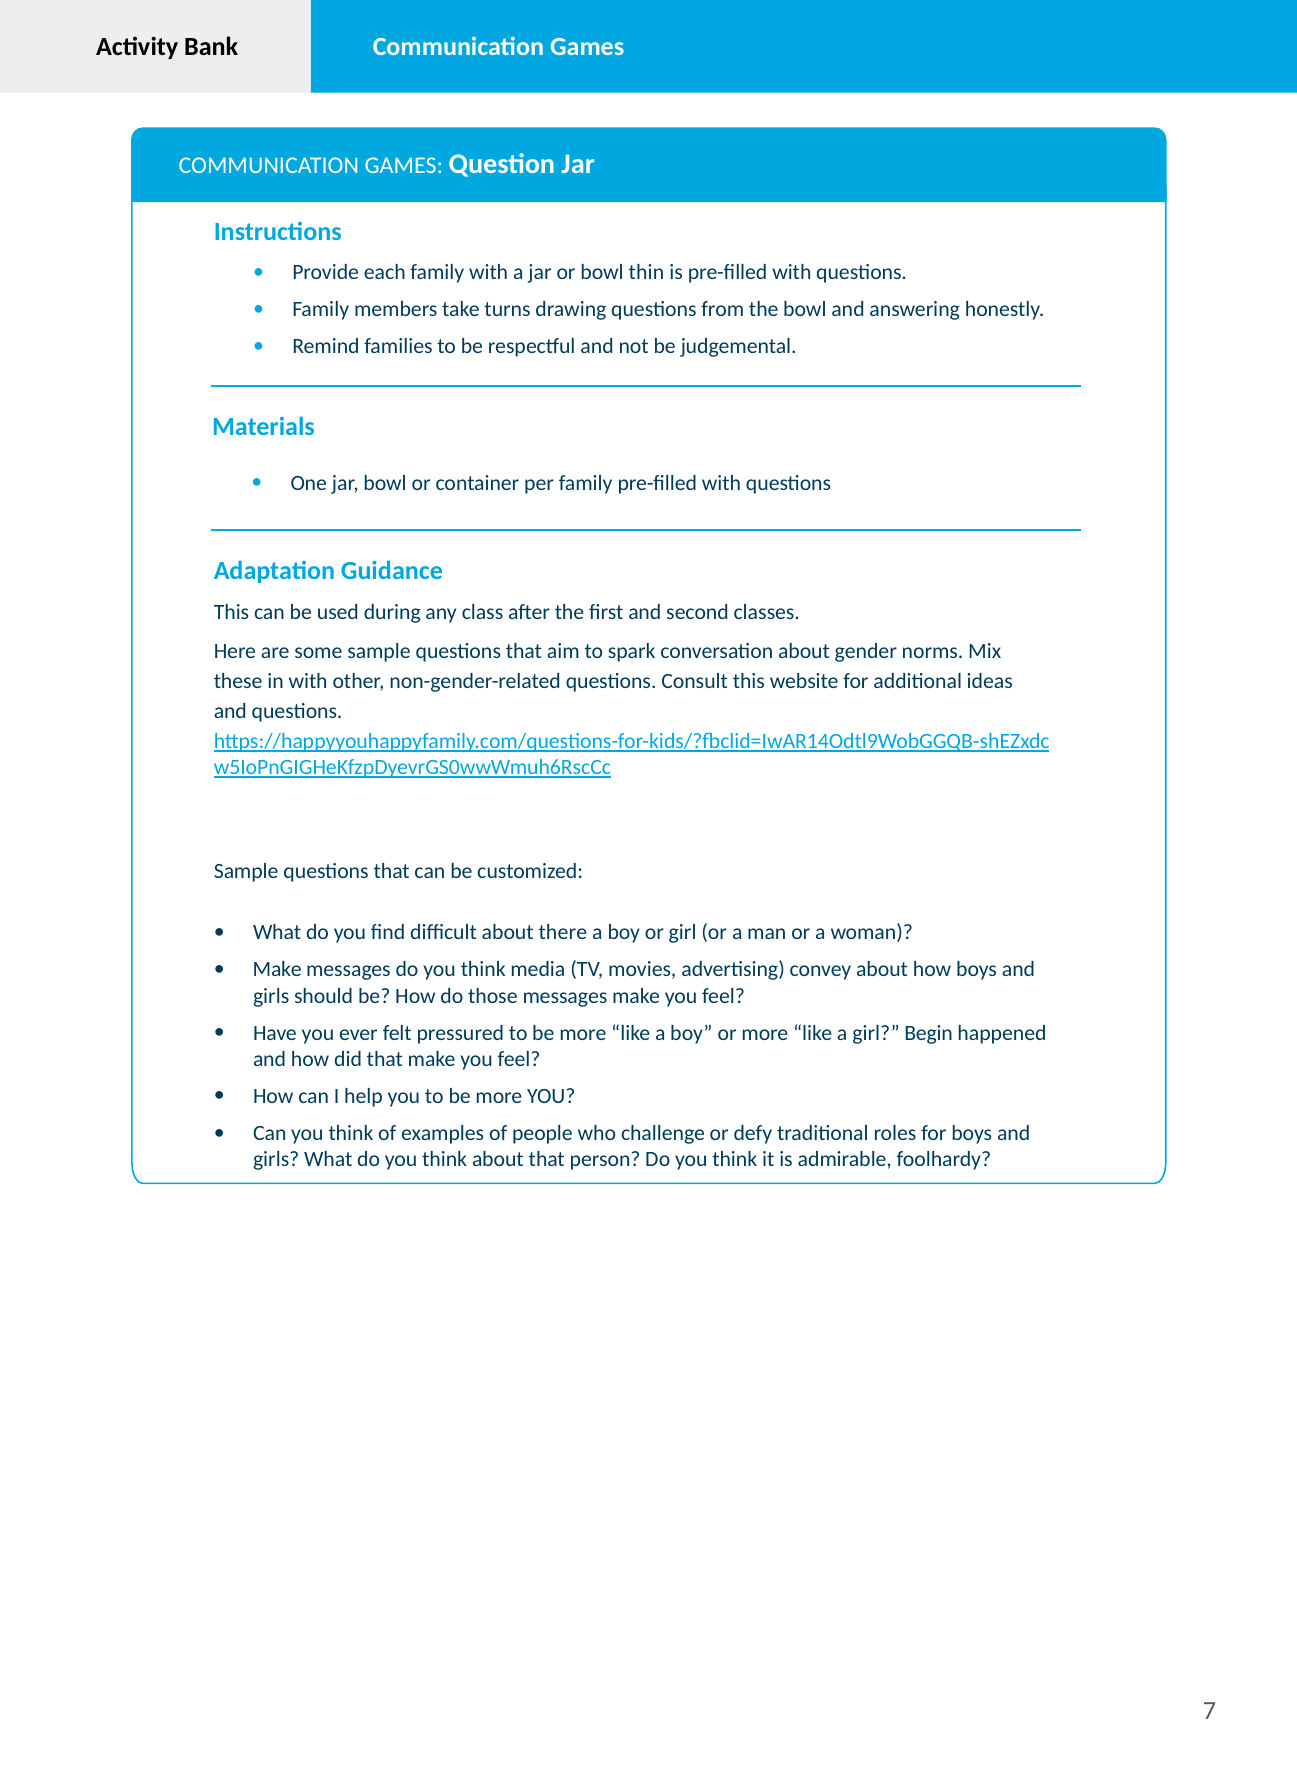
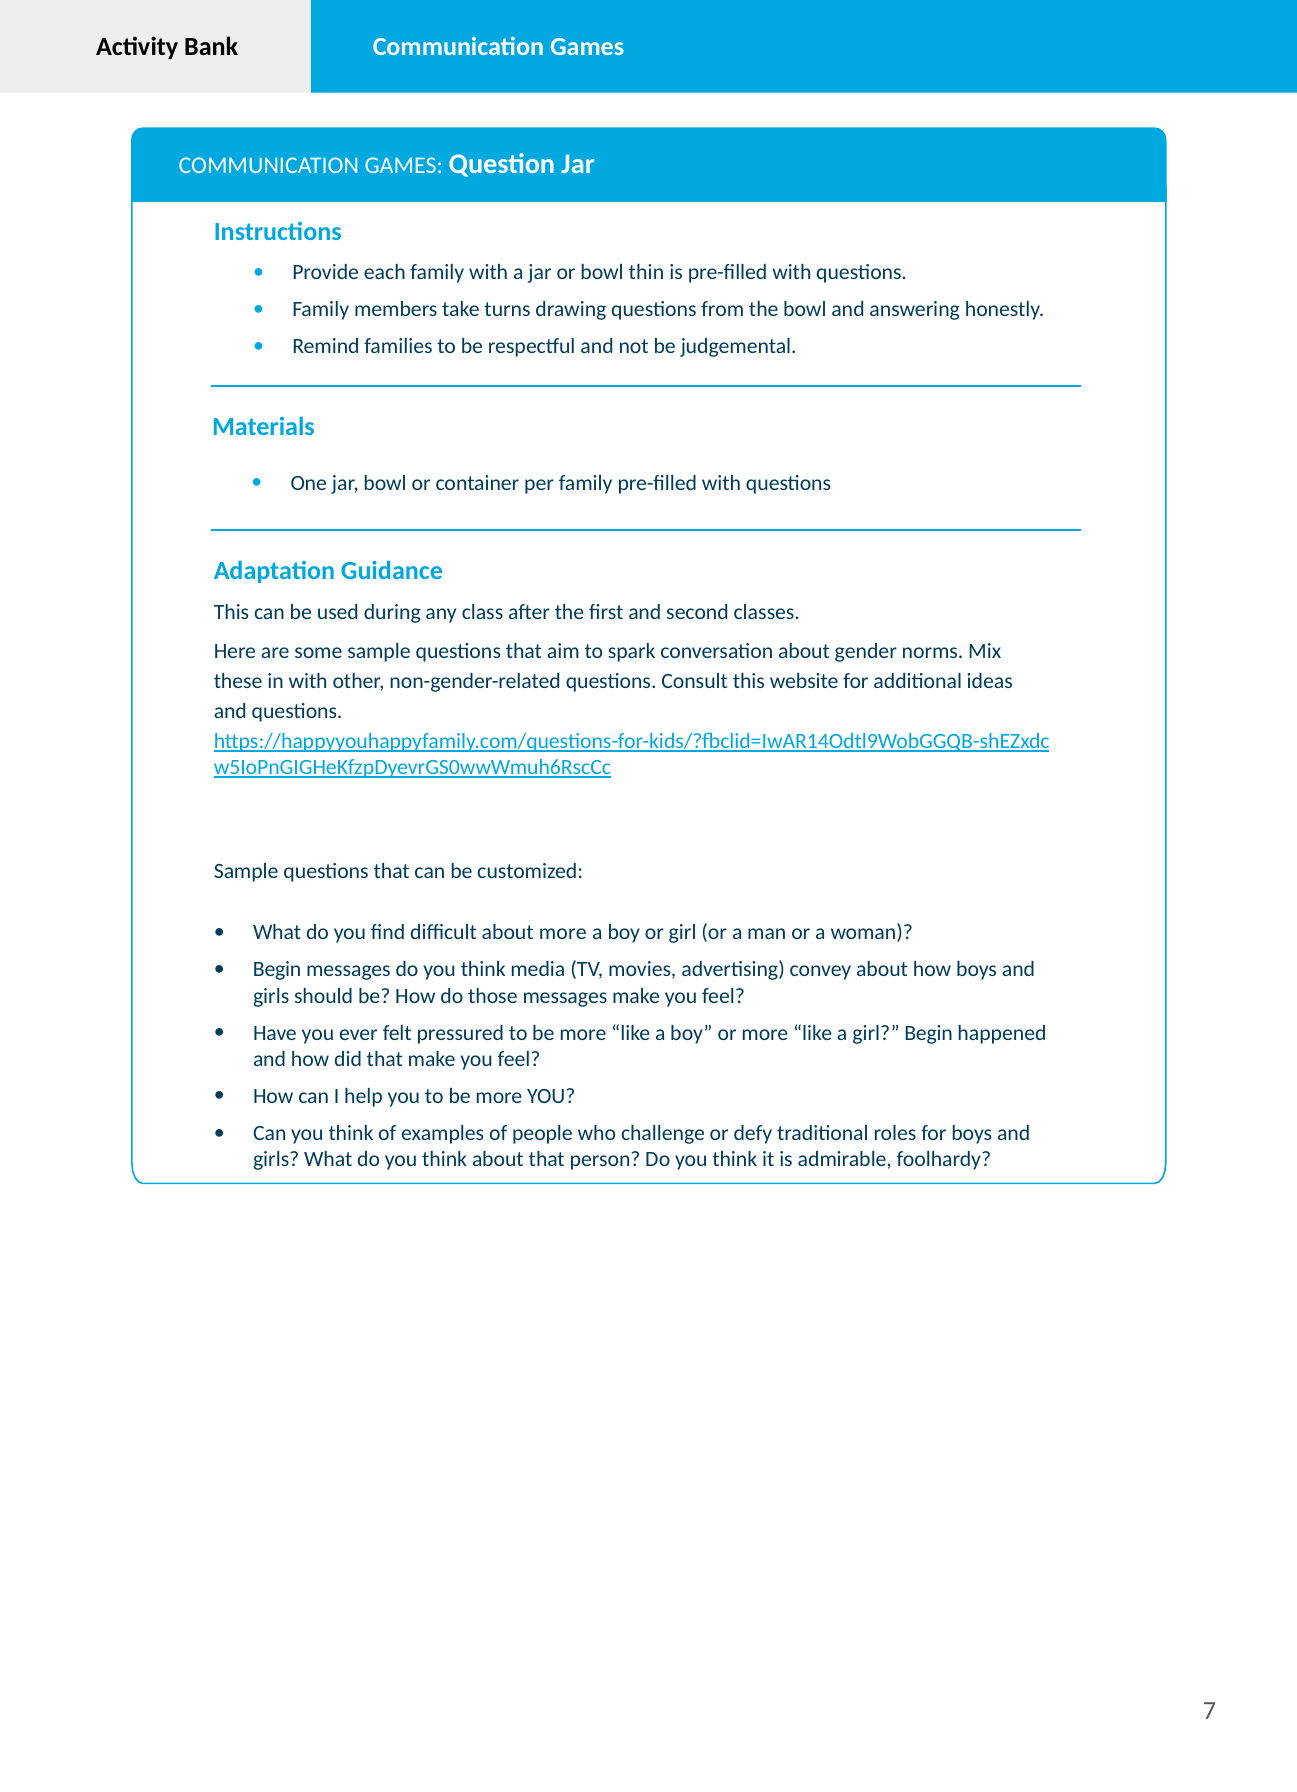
about there: there -> more (563, 932)
Make: Make -> Begin (277, 969)
